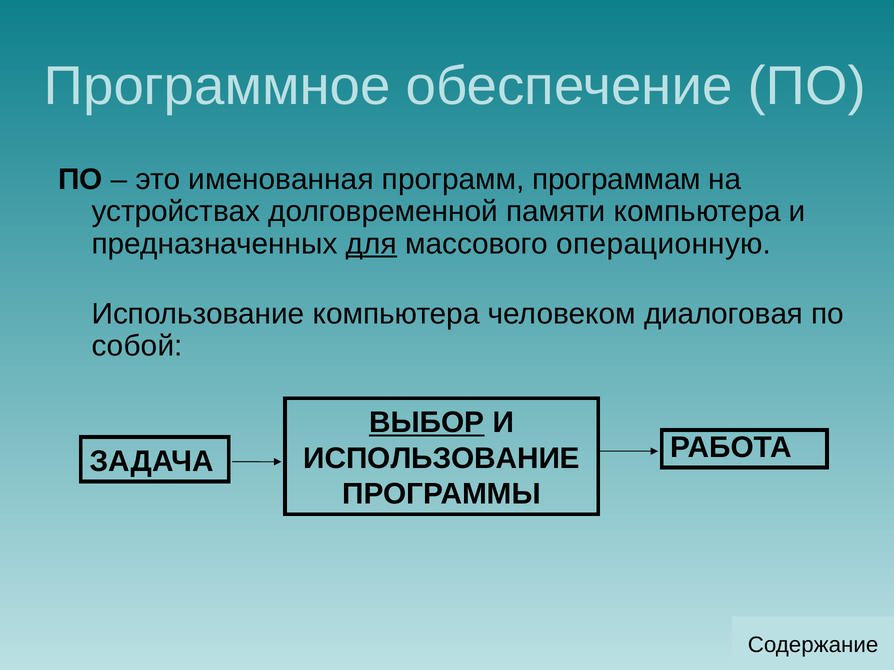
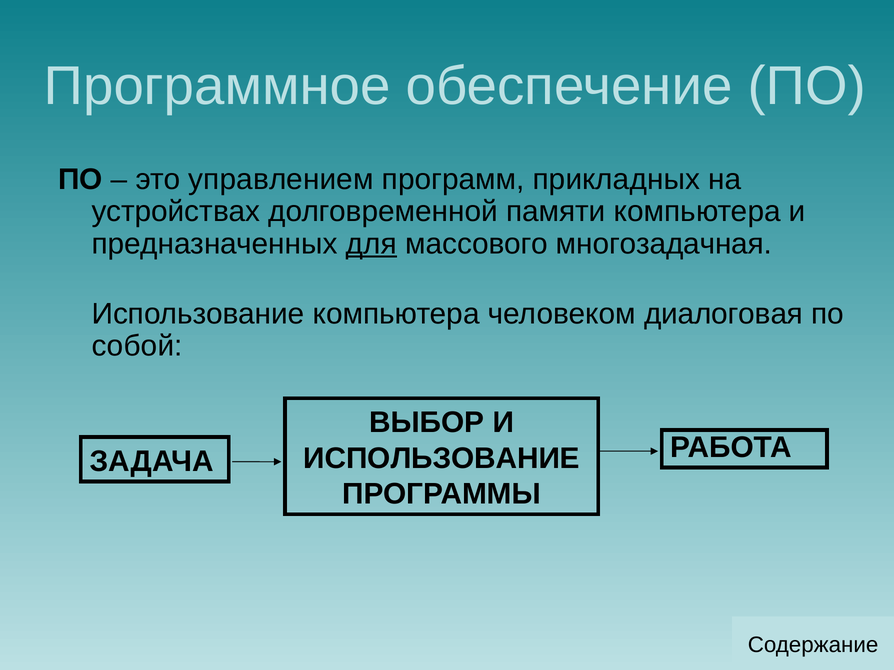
именованная: именованная -> управлением (281, 180)
программам: программам -> прикладных (616, 180)
операционную: операционную -> многозадачная (664, 244)
ВЫБОР underline: present -> none (427, 423)
